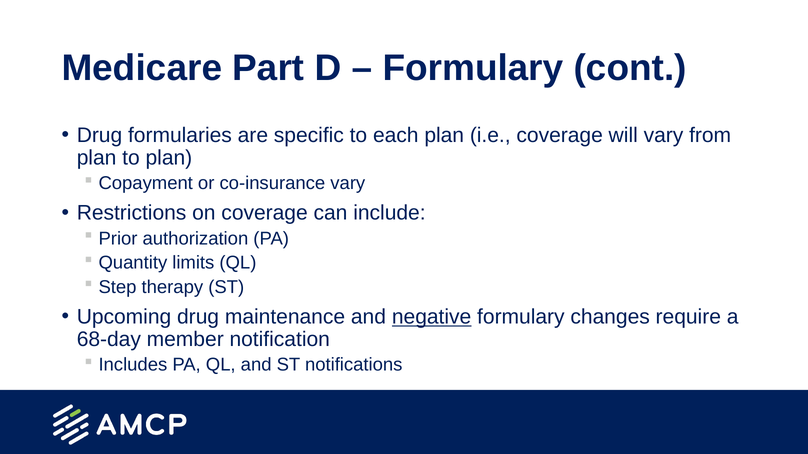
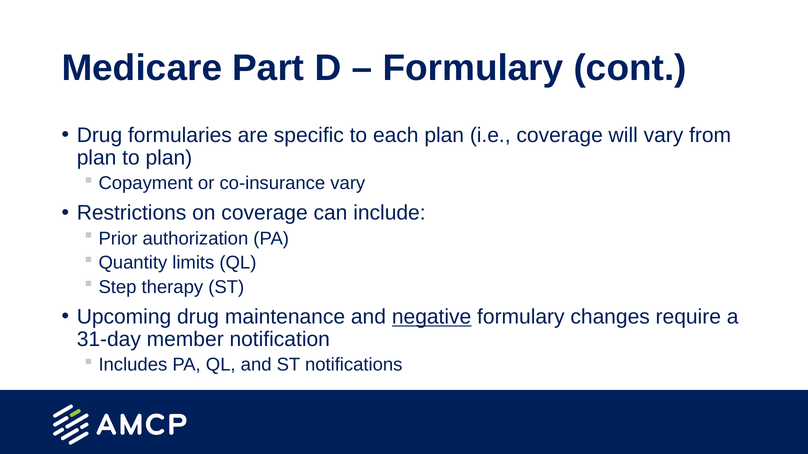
68-day: 68-day -> 31-day (109, 340)
